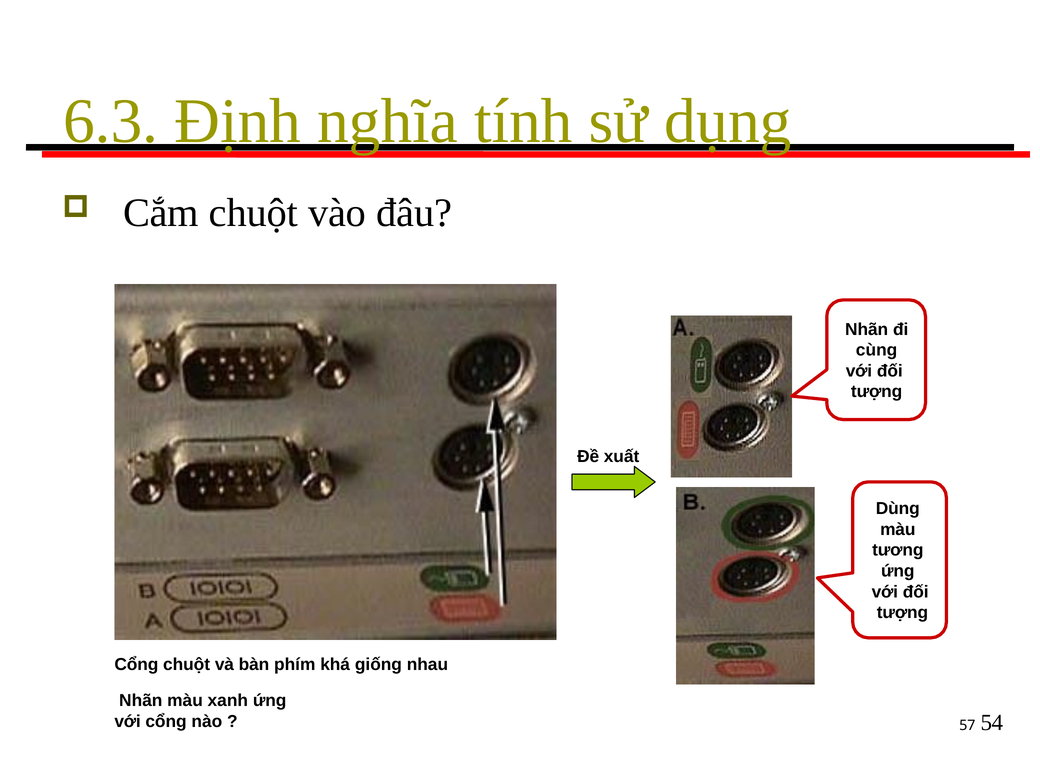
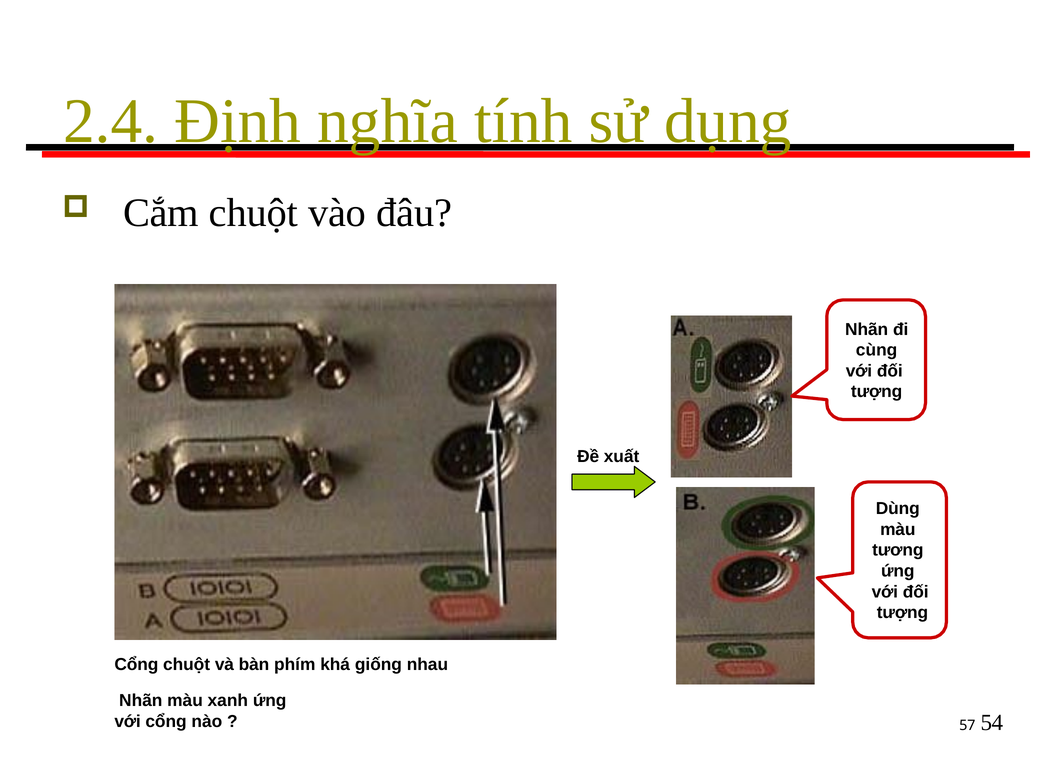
6.3: 6.3 -> 2.4 (111, 121)
